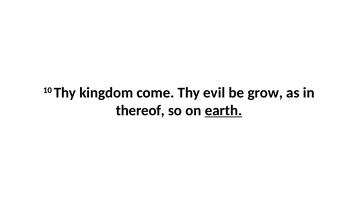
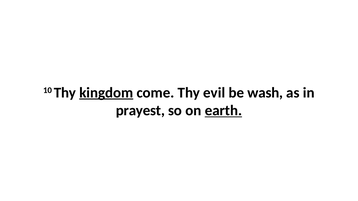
kingdom underline: none -> present (106, 93)
grow: grow -> wash (265, 93)
thereof: thereof -> prayest (140, 111)
